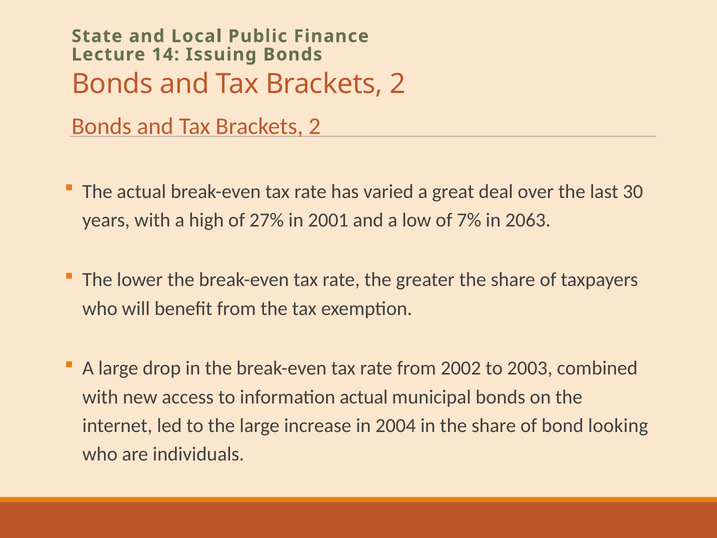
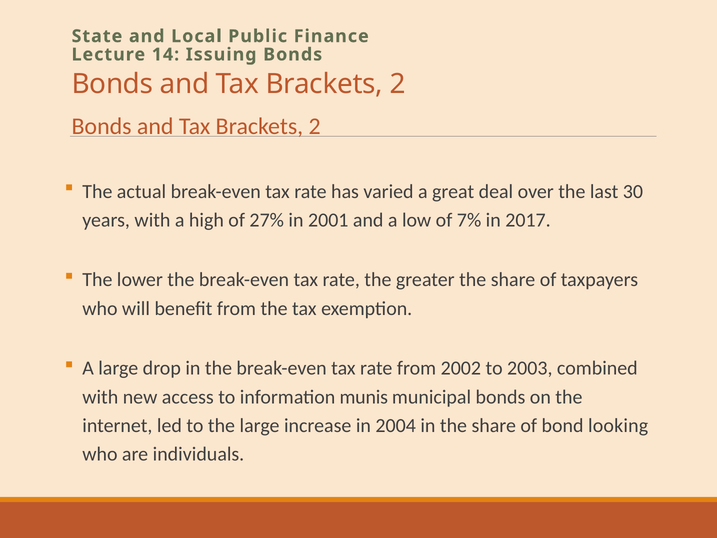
2063: 2063 -> 2017 (528, 220)
information actual: actual -> munis (364, 397)
